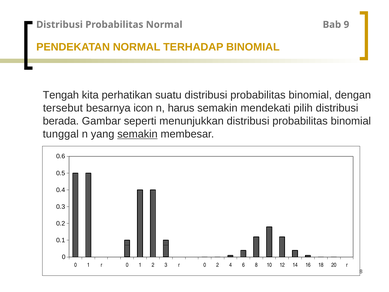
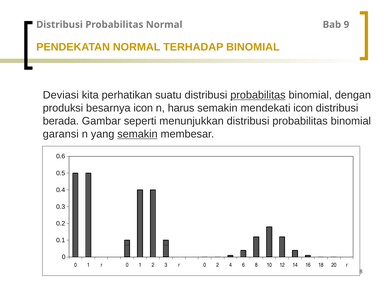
Tengah: Tengah -> Deviasi (61, 95)
probabilitas underline: none -> present (258, 95)
tersebut: tersebut -> produksi (63, 108)
mendekati pilih: pilih -> icon (303, 108)
tunggal: tunggal -> garansi (61, 134)
